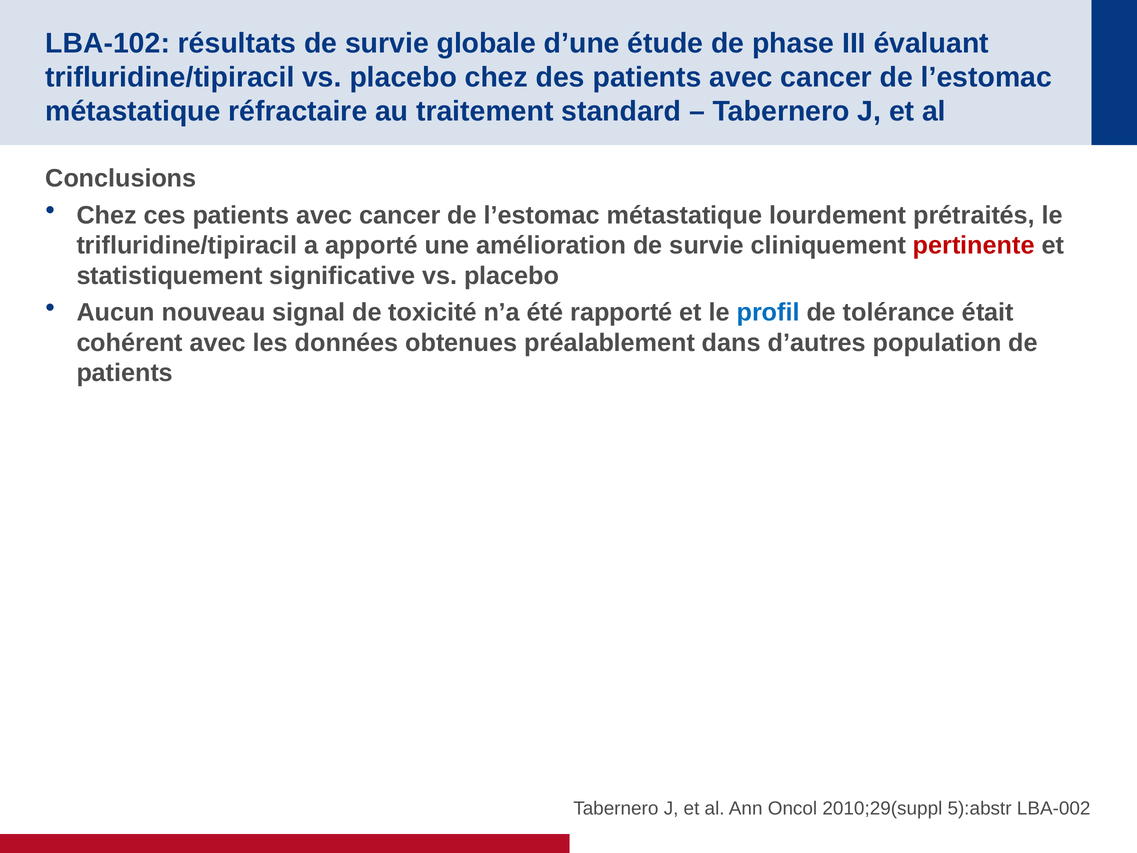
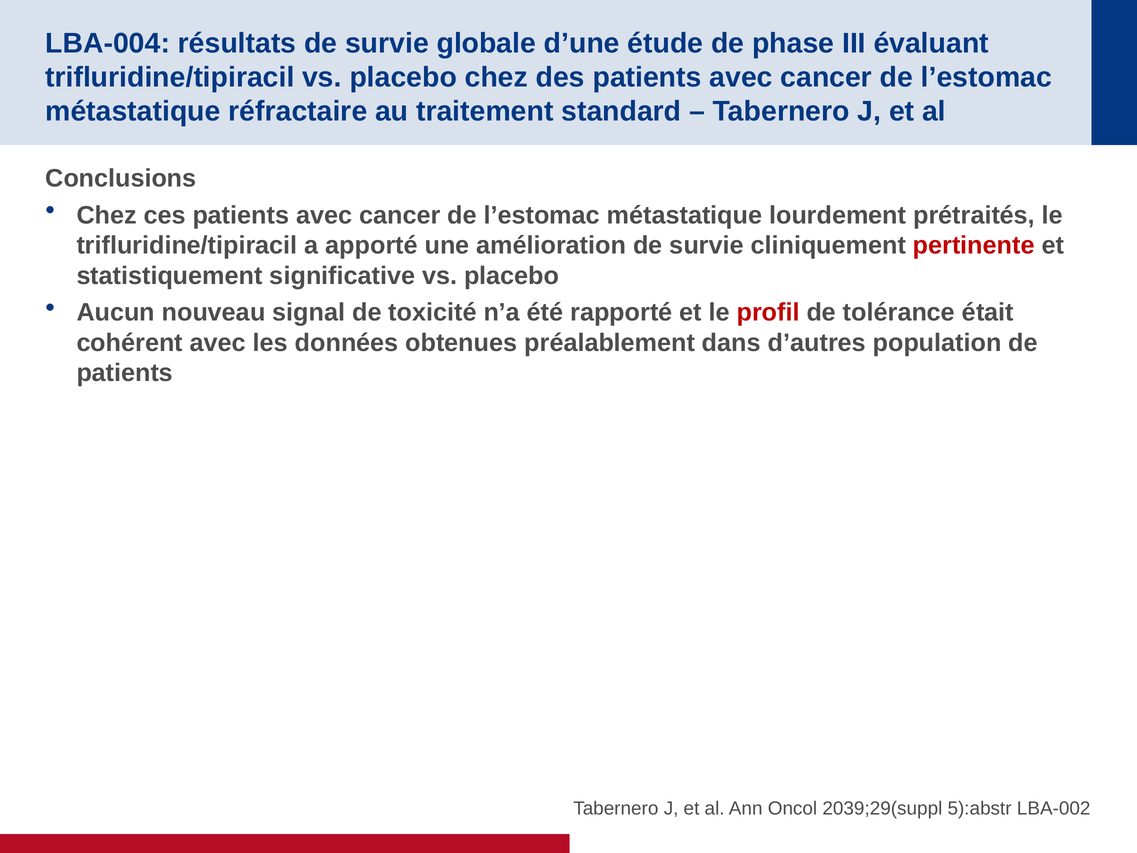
LBA-102: LBA-102 -> LBA-004 (108, 43)
profil colour: blue -> red (768, 312)
2010;29(suppl: 2010;29(suppl -> 2039;29(suppl (882, 808)
